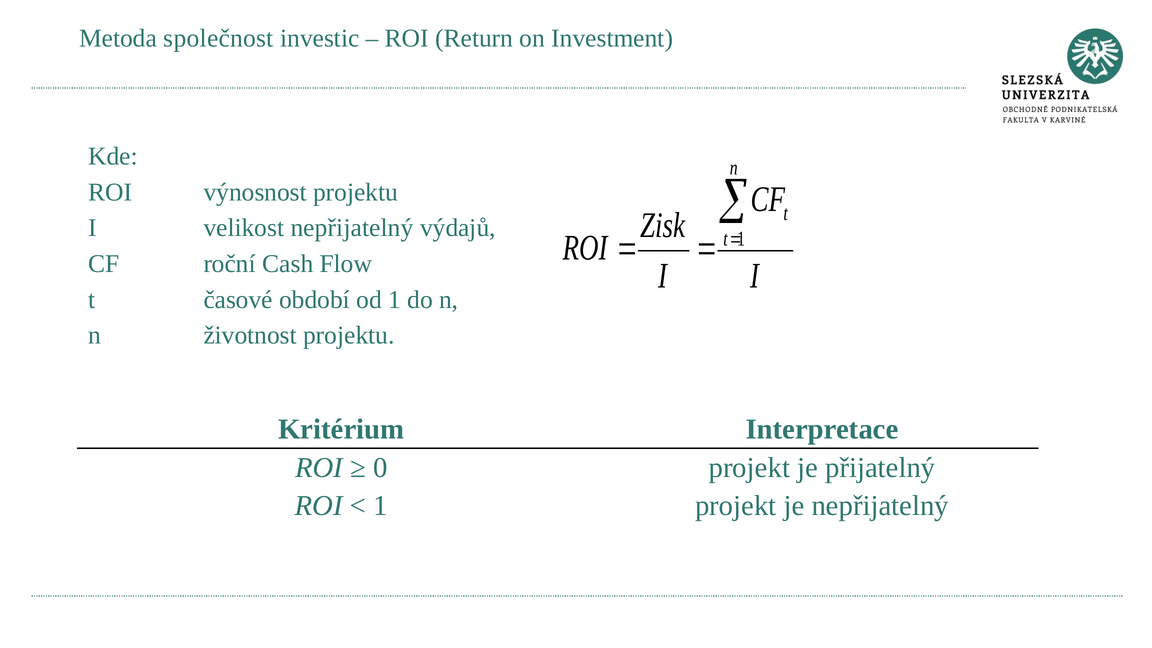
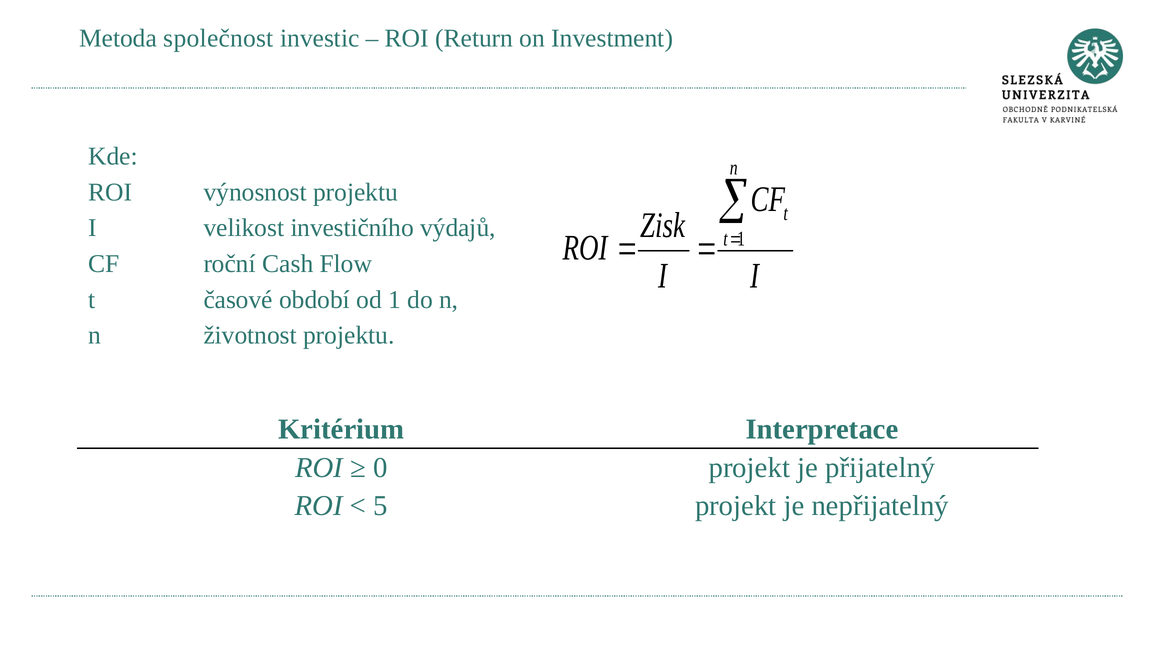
velikost nepřijatelný: nepřijatelný -> investičního (352, 228)
1: 1 -> 5 (380, 506)
